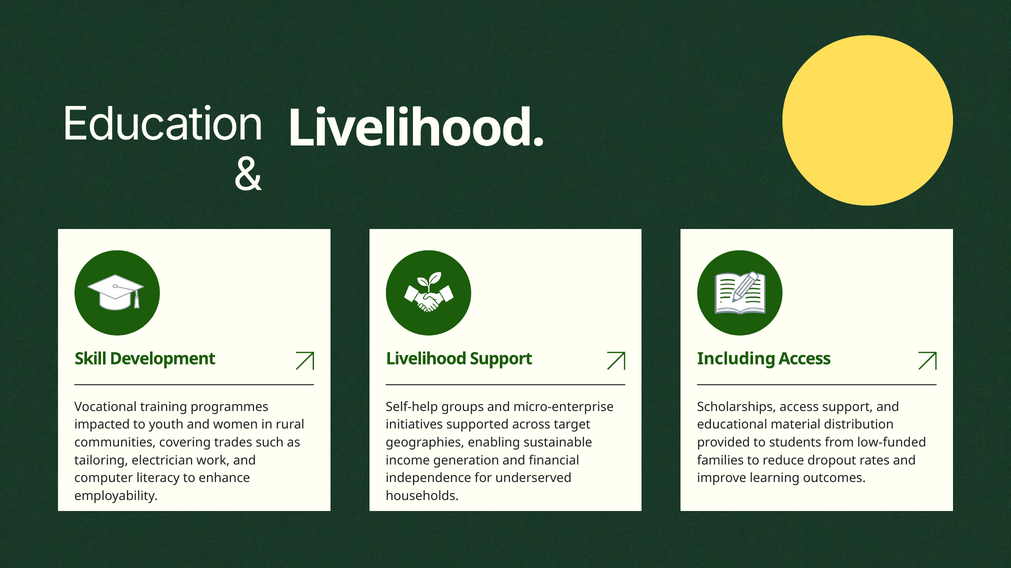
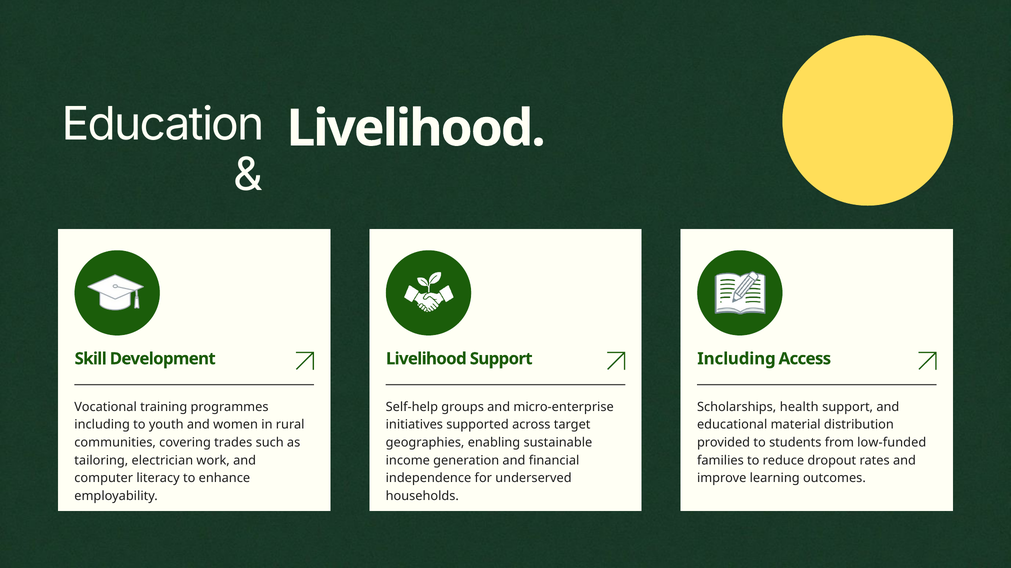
Scholarships access: access -> health (799, 407)
impacted: impacted -> including (102, 425)
